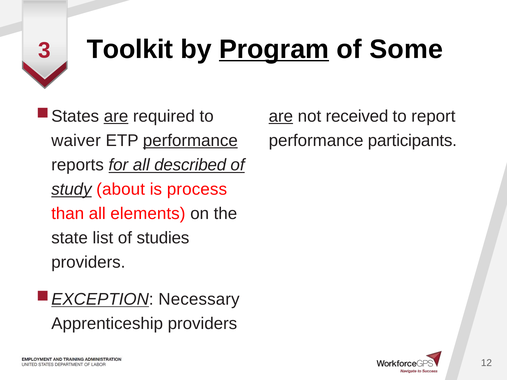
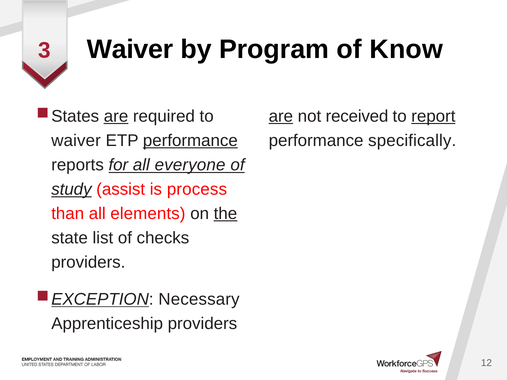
Toolkit: Toolkit -> Waiver (130, 49)
Program underline: present -> none (274, 49)
Some: Some -> Know (406, 49)
report underline: none -> present (433, 116)
participants: participants -> specifically (412, 141)
described: described -> everyone (190, 165)
about: about -> assist (121, 189)
the underline: none -> present (225, 214)
studies: studies -> checks (163, 238)
